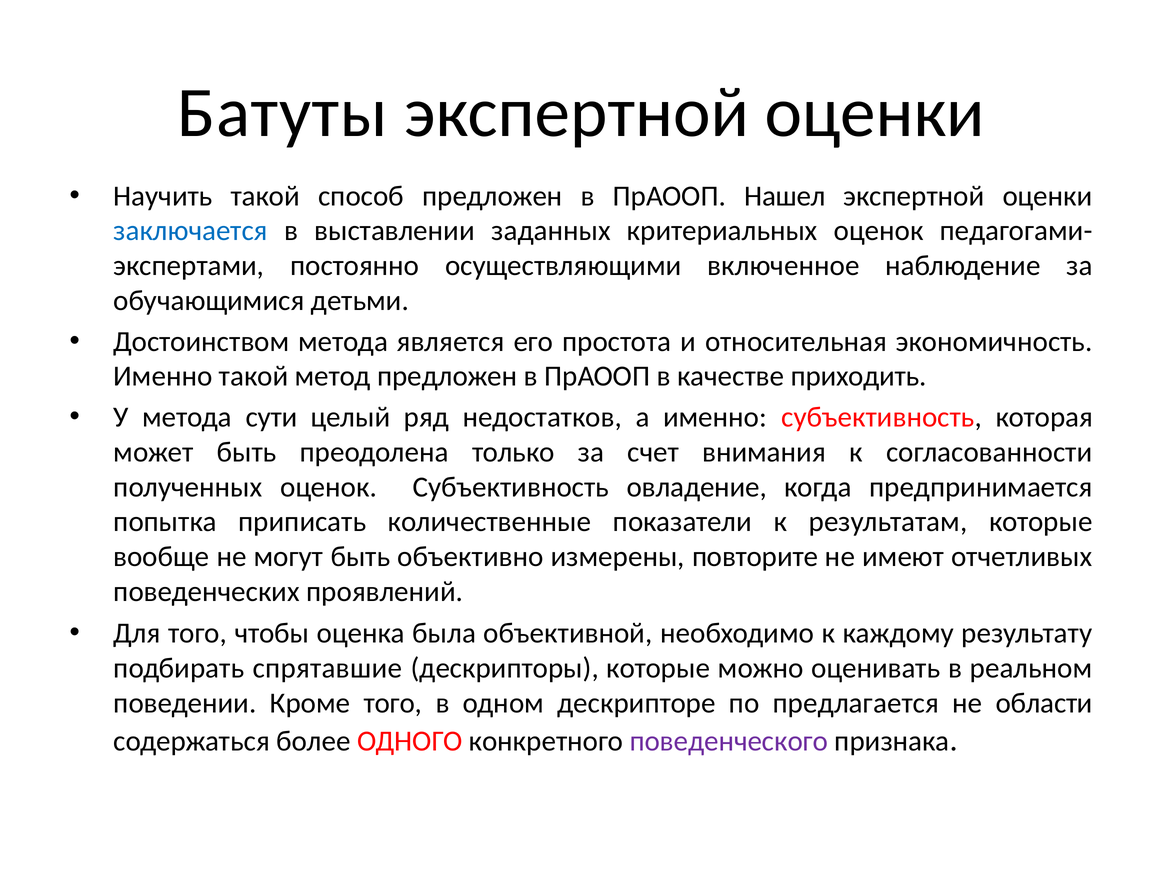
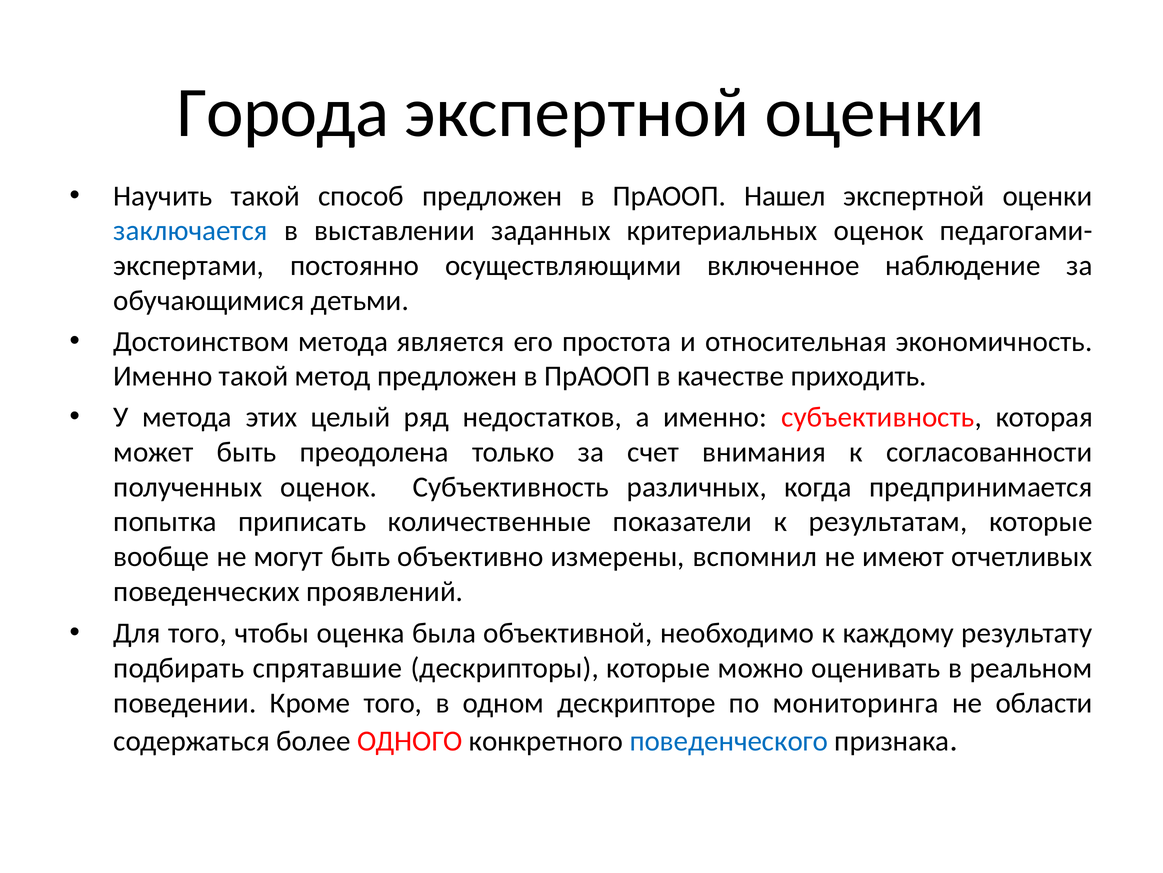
Батуты: Батуты -> Города (283, 113)
сути: сути -> этих (271, 417)
овладение: овладение -> различных (697, 487)
повторите: повторите -> вспомнил (755, 556)
предлагается: предлагается -> мониторинга (856, 702)
поведенческого colour: purple -> blue (729, 740)
